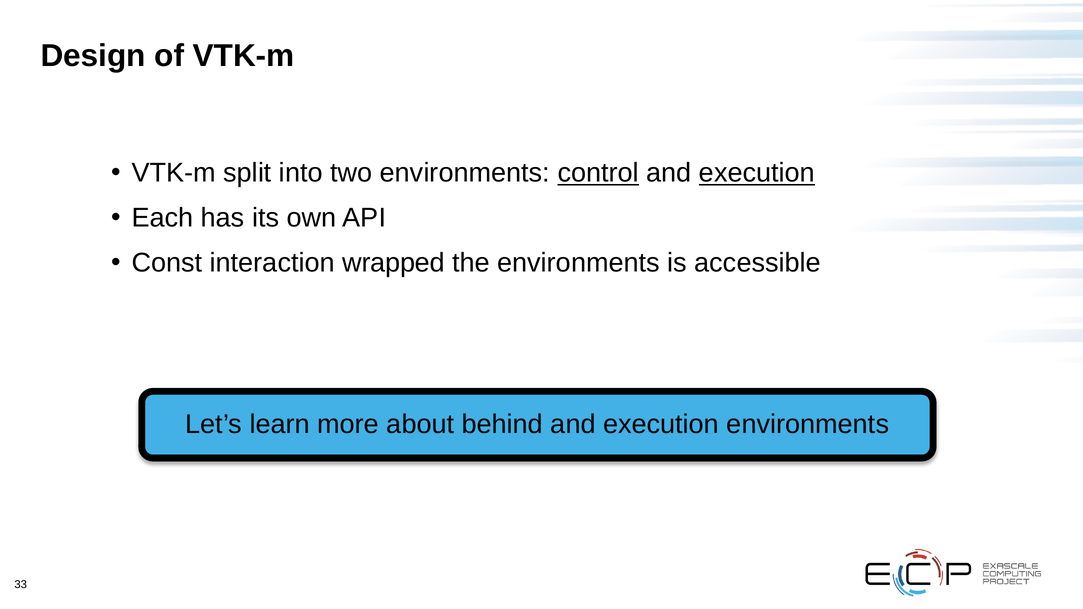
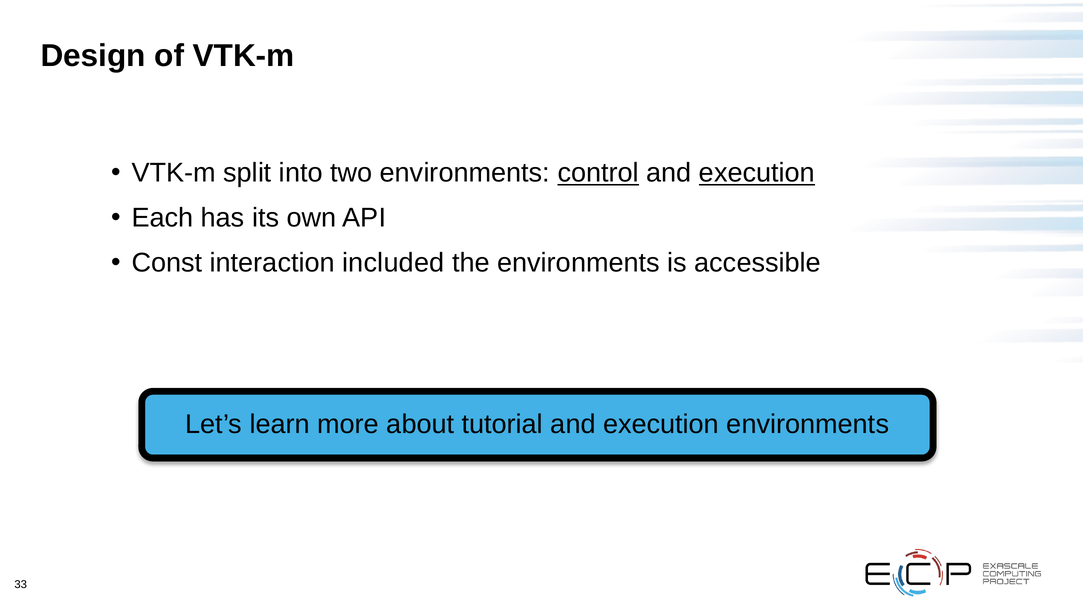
wrapped: wrapped -> included (393, 263)
behind: behind -> tutorial (502, 425)
